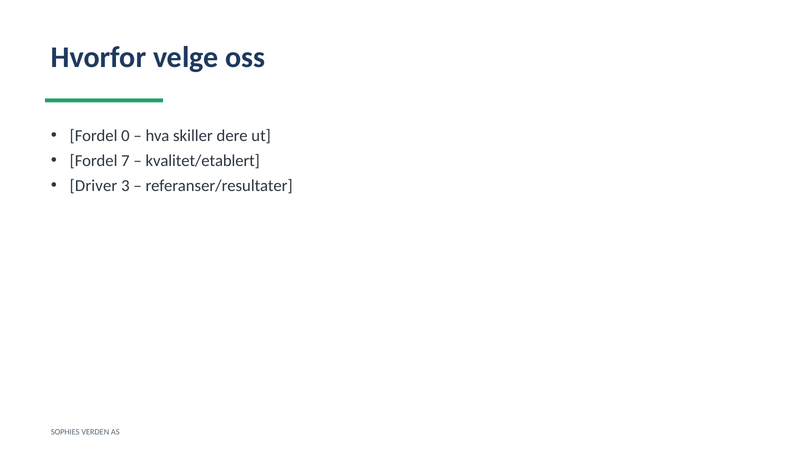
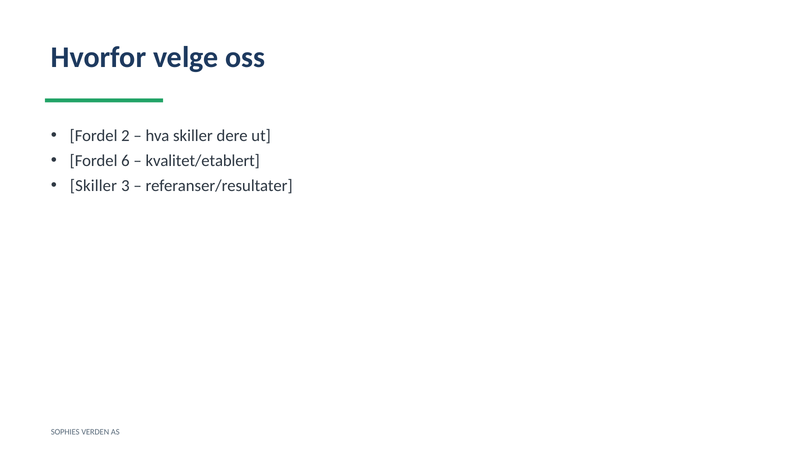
0: 0 -> 2 (125, 135)
7: 7 -> 6 (125, 161)
Driver: Driver -> Skiller (93, 186)
